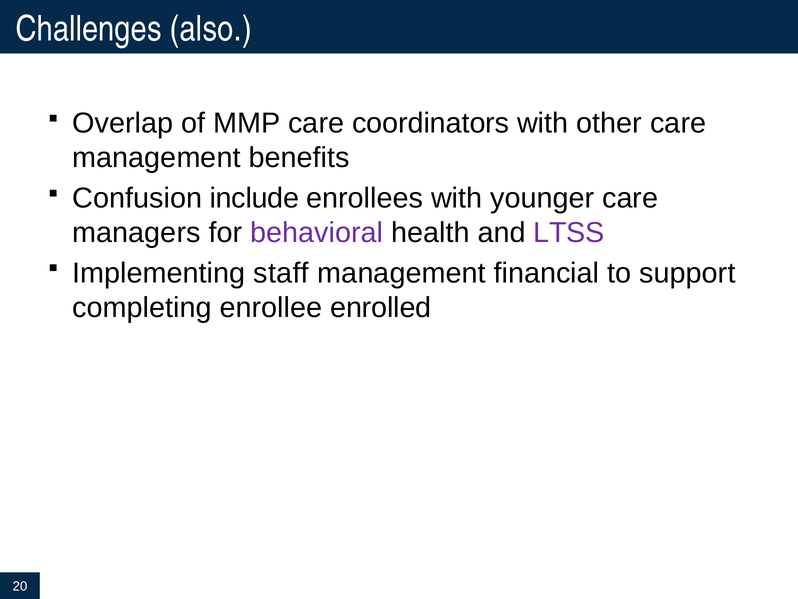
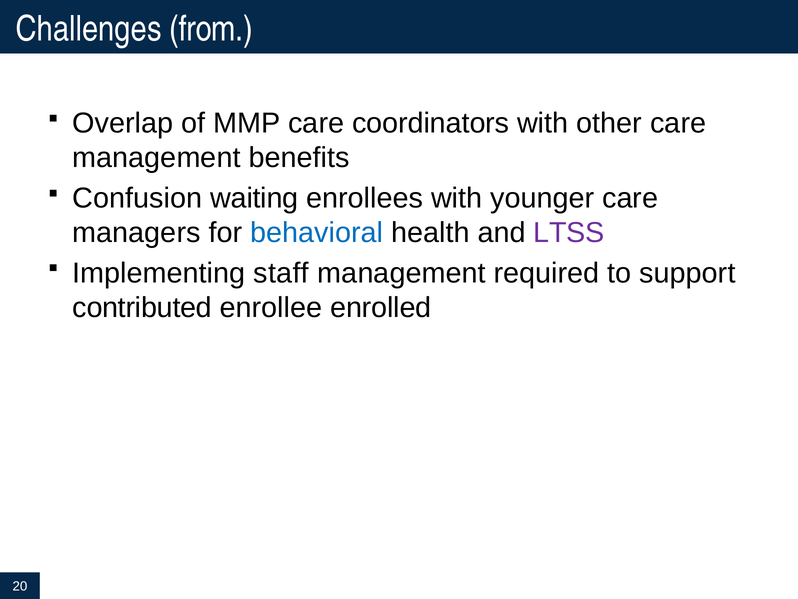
also: also -> from (211, 29)
include: include -> waiting (254, 198)
behavioral colour: purple -> blue (317, 232)
financial: financial -> required (546, 273)
completing: completing -> contributed (142, 307)
